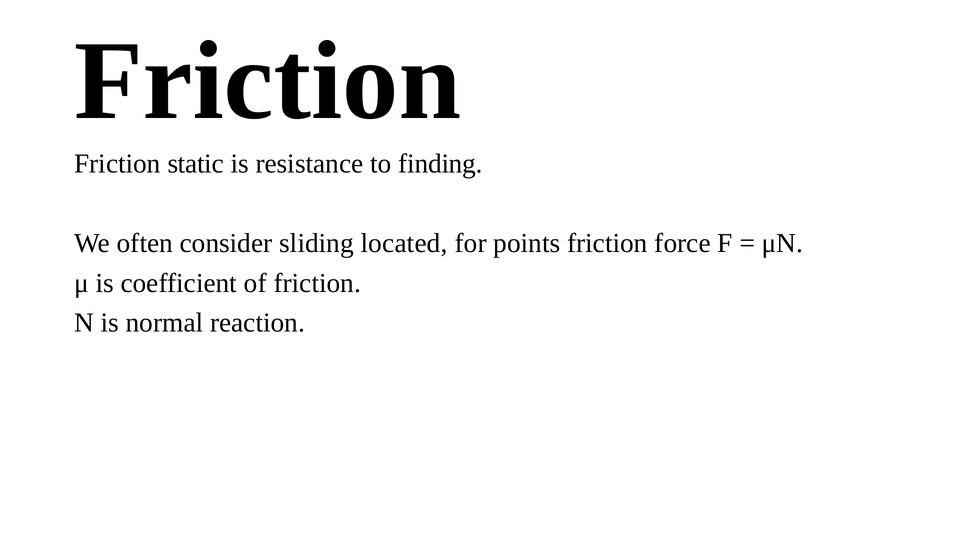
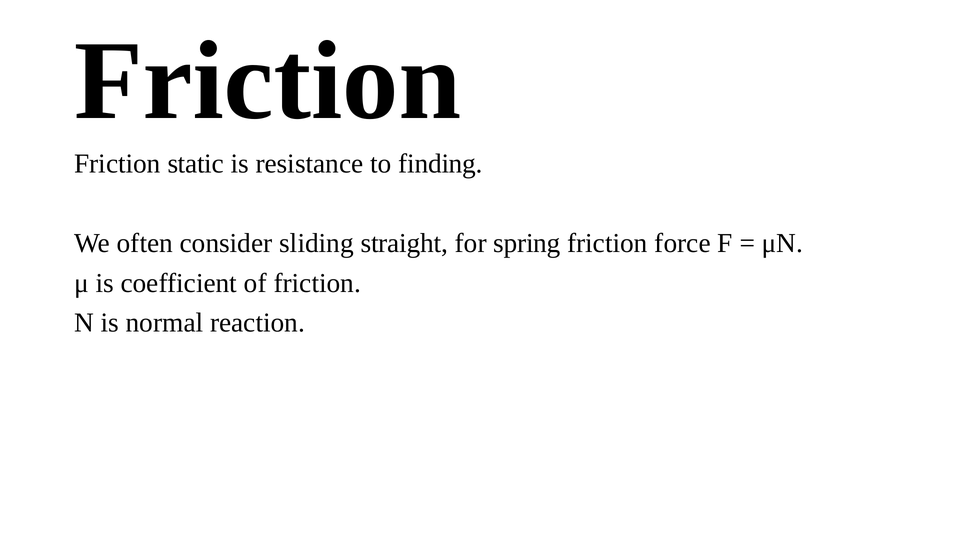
located: located -> straight (404, 243)
points: points -> spring (527, 243)
